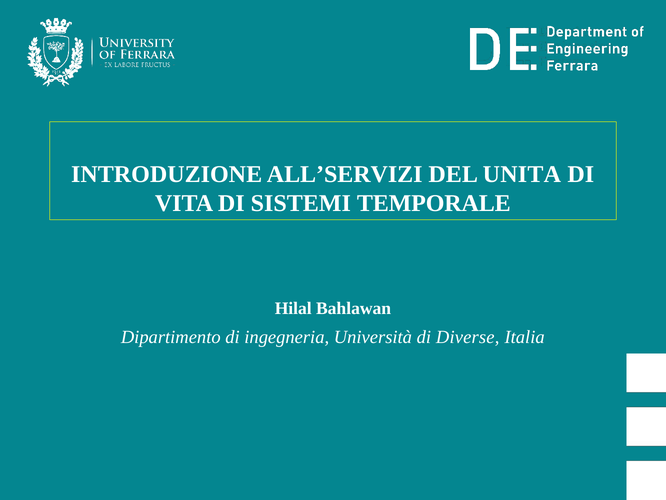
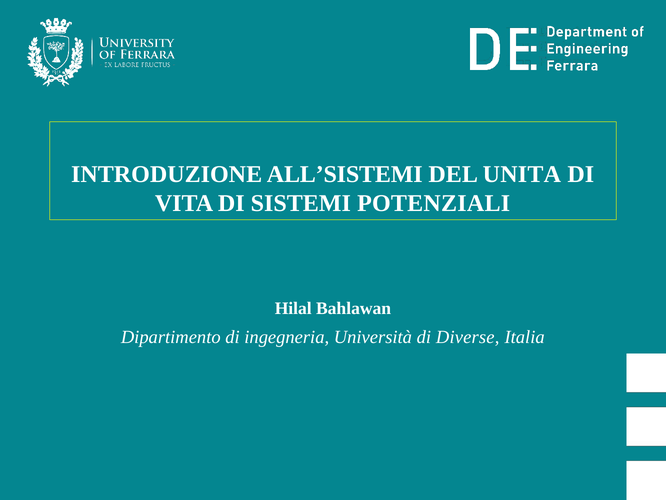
ALL’SERVIZI: ALL’SERVIZI -> ALL’SISTEMI (345, 174)
TEMPORALE: TEMPORALE -> POTENZIALI (434, 203)
